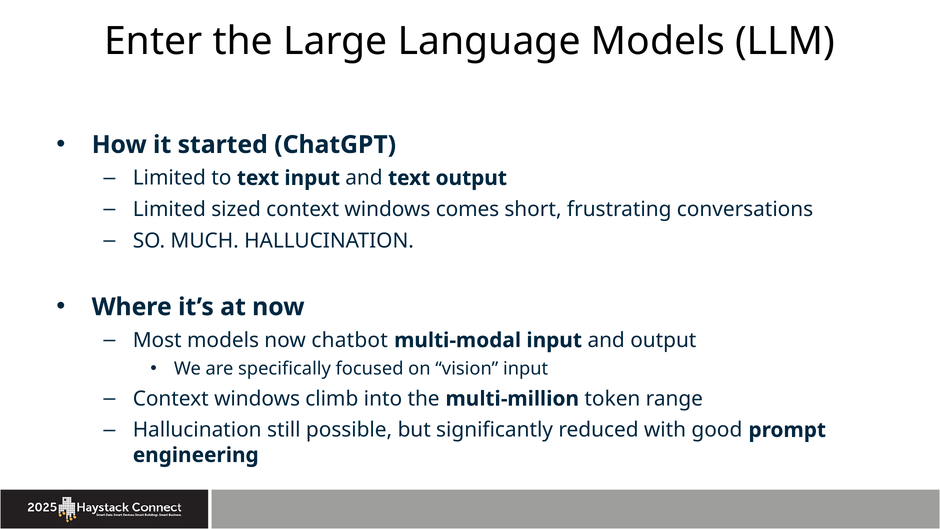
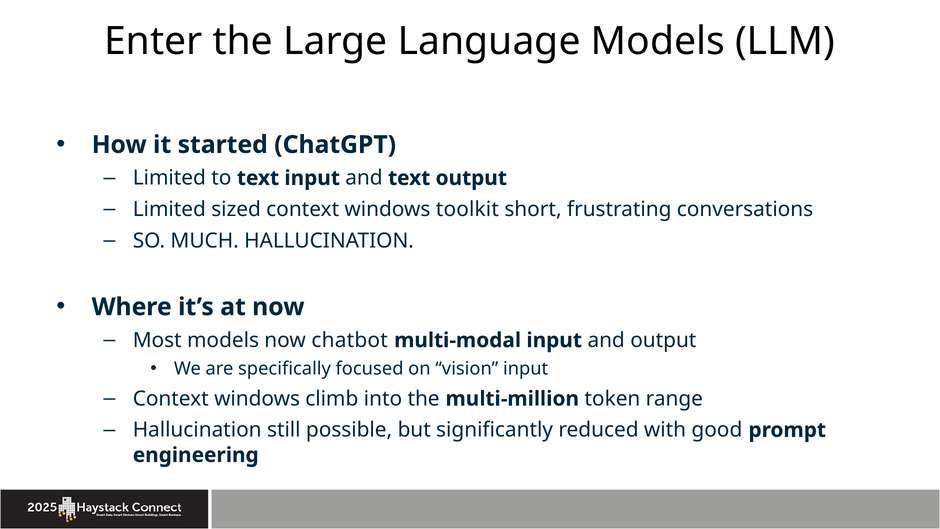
comes: comes -> toolkit (467, 209)
